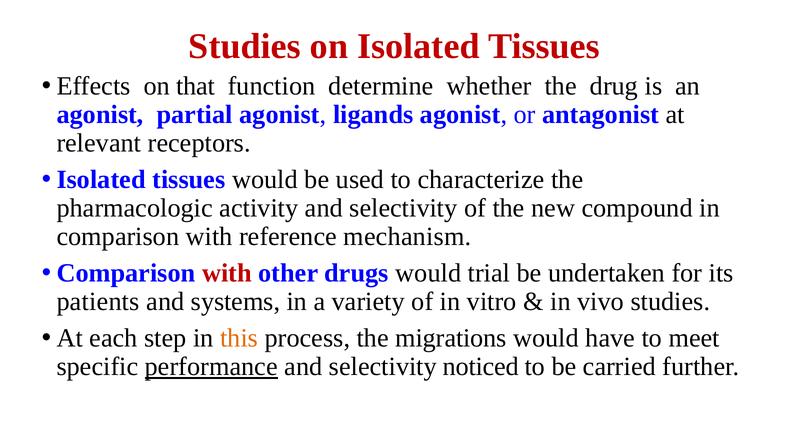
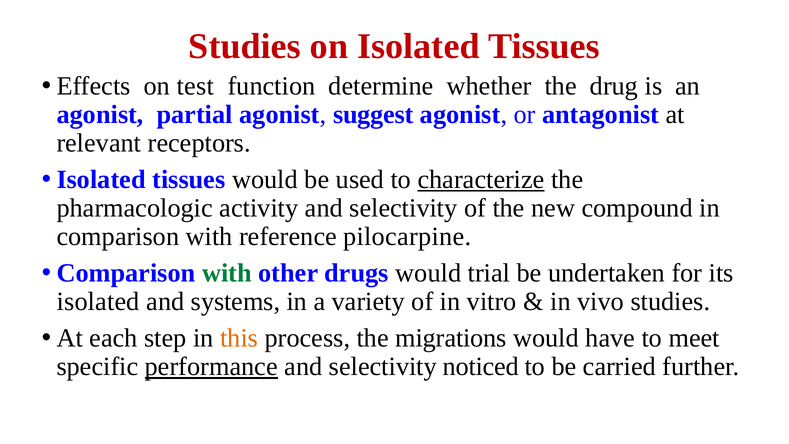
that: that -> test (195, 86)
ligands: ligands -> suggest (373, 114)
characterize underline: none -> present (481, 180)
mechanism: mechanism -> pilocarpine (407, 236)
with colour: red -> green (227, 273)
patients: patients -> isolated (98, 301)
